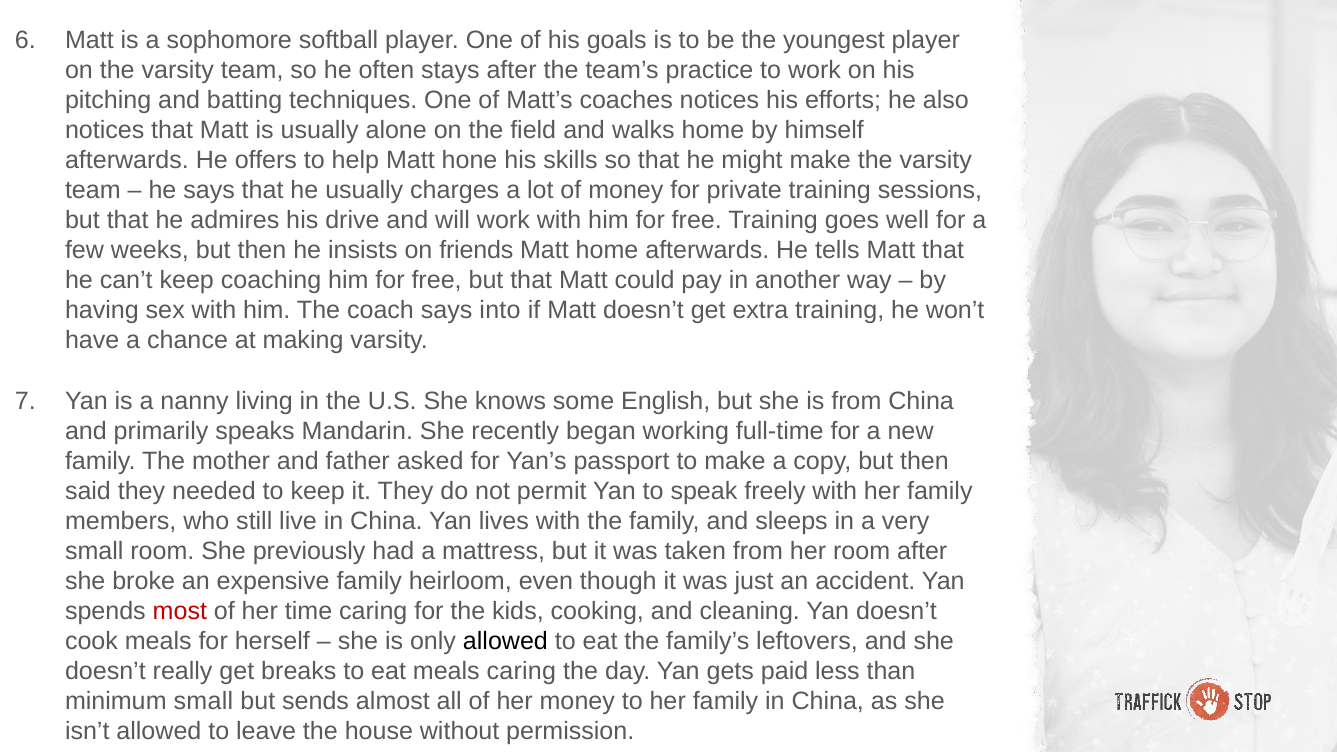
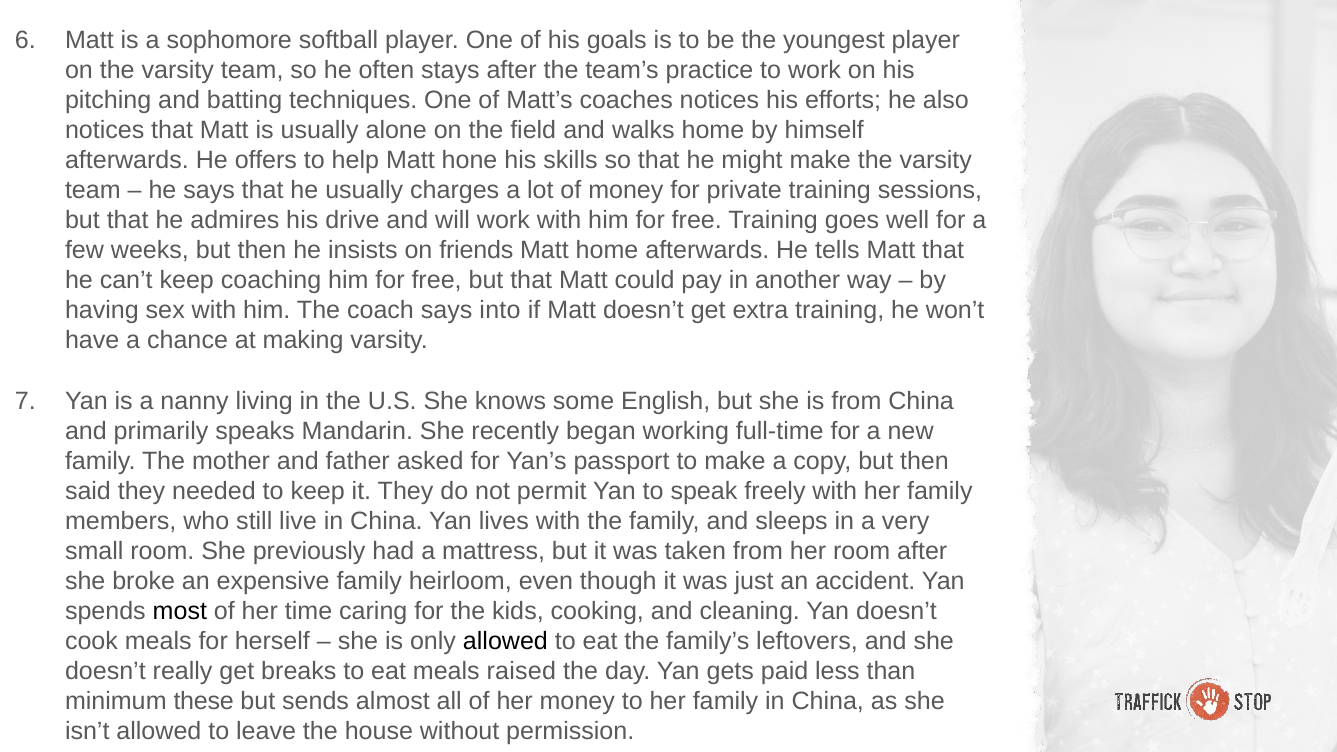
most colour: red -> black (180, 611)
meals caring: caring -> raised (521, 671)
minimum small: small -> these (204, 702)
